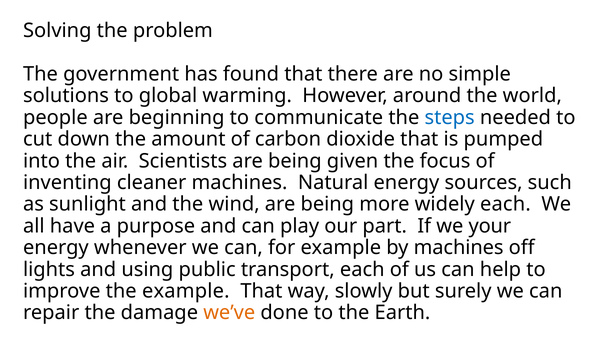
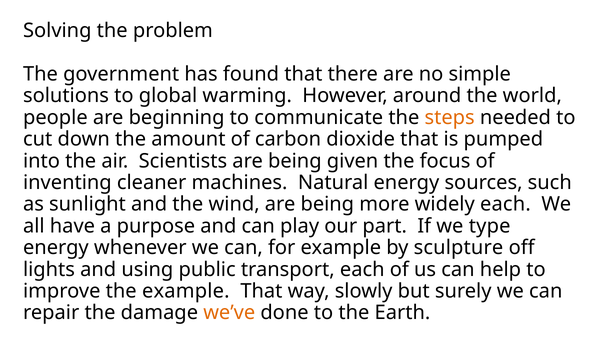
steps colour: blue -> orange (450, 117)
your: your -> type (490, 226)
by machines: machines -> sculpture (458, 247)
